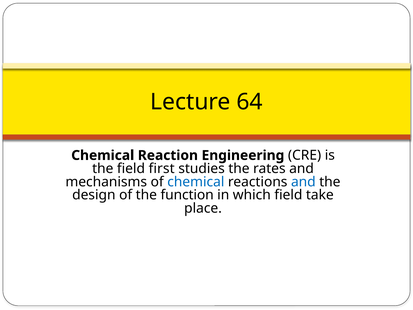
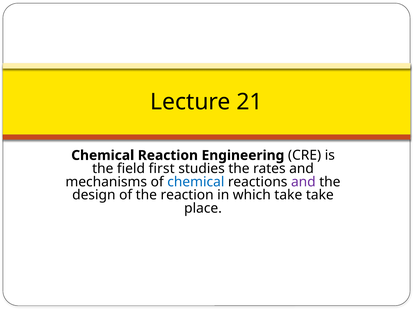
64: 64 -> 21 (250, 102)
and colour: blue -> purple (303, 182)
the function: function -> reaction (187, 195)
which field: field -> take (288, 195)
